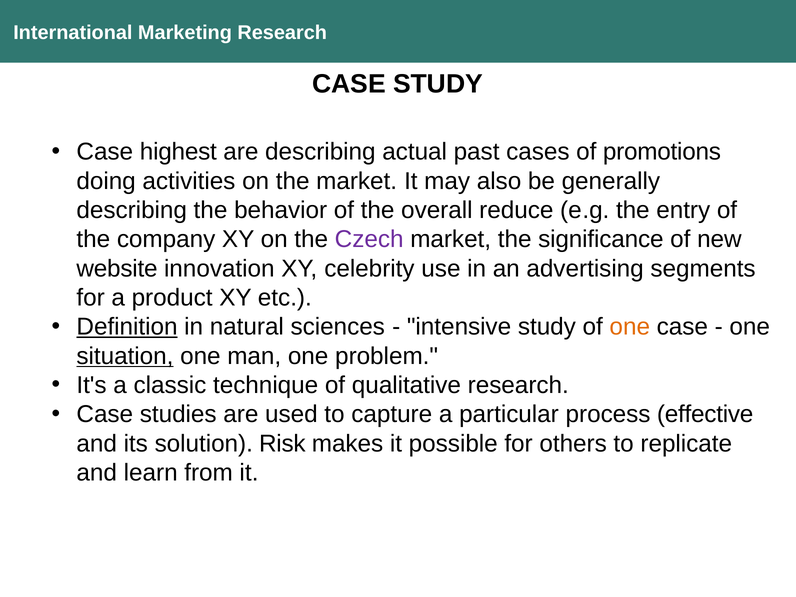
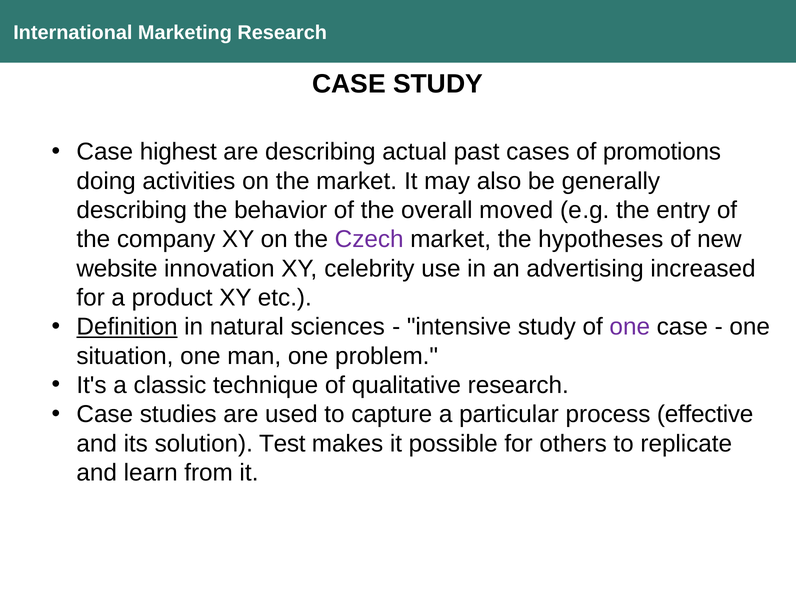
reduce: reduce -> moved (516, 210)
significance: significance -> hypotheses (601, 239)
segments: segments -> increased (703, 269)
one colour: orange -> purple (630, 327)
situation underline: present -> none (125, 356)
Risk: Risk -> Test (282, 444)
